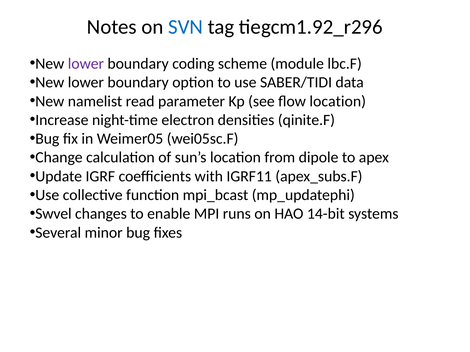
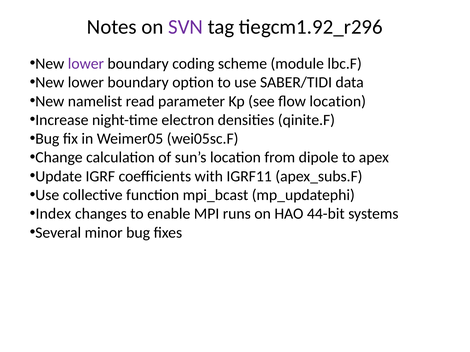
SVN colour: blue -> purple (186, 27)
Swvel: Swvel -> Index (53, 214)
14-bit: 14-bit -> 44-bit (326, 214)
